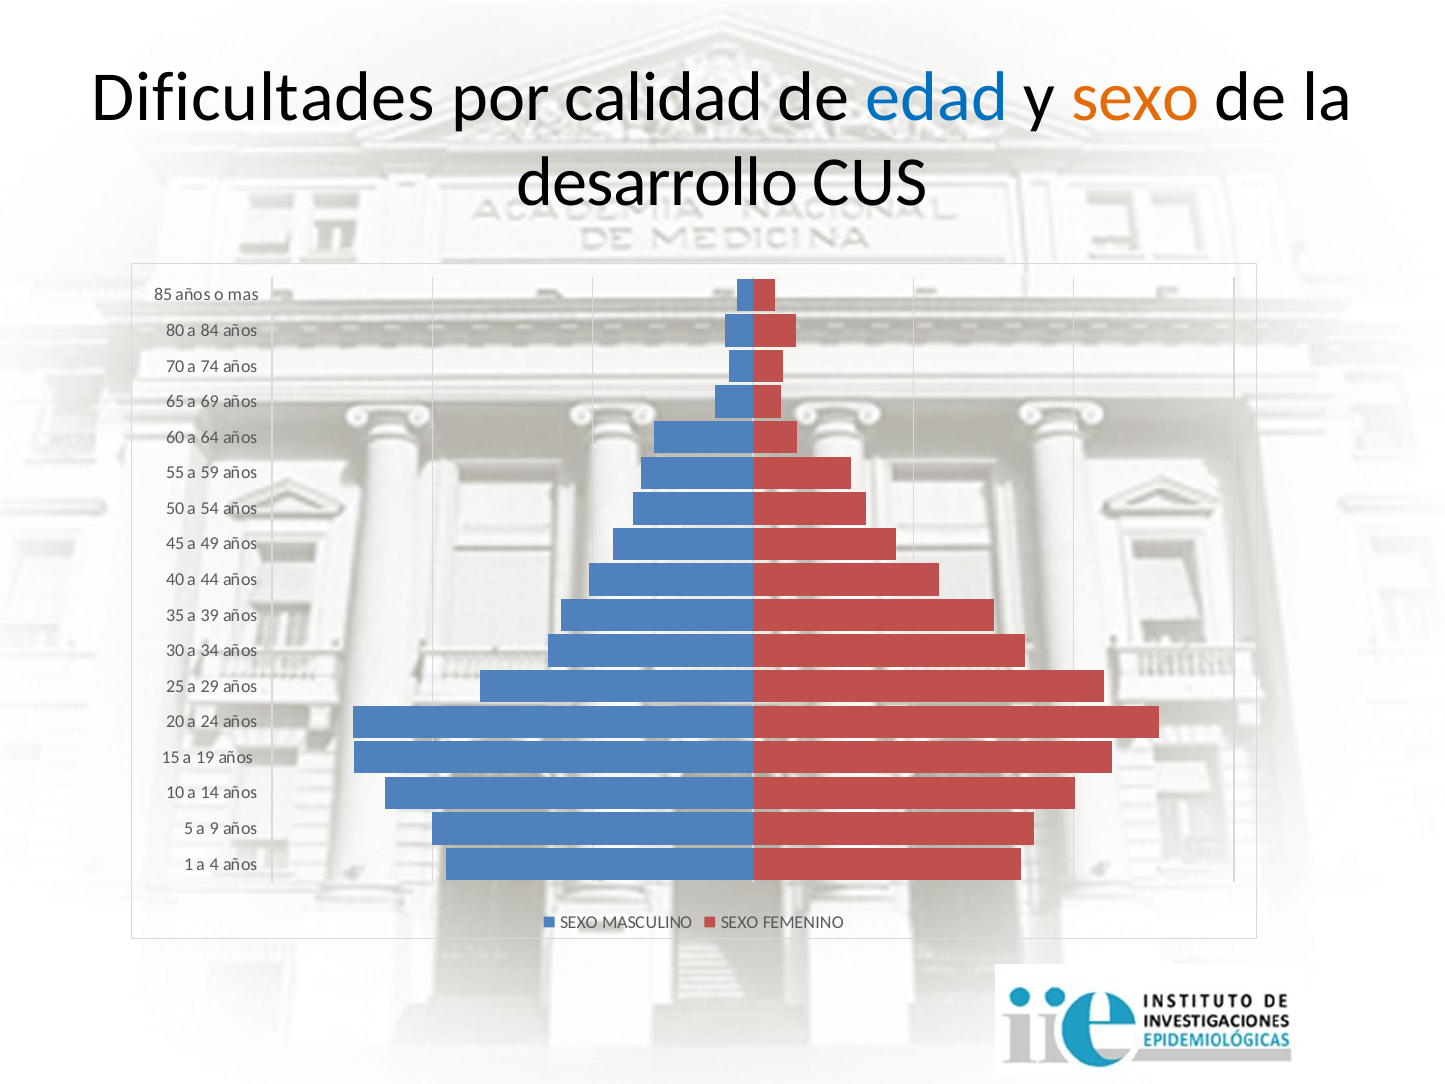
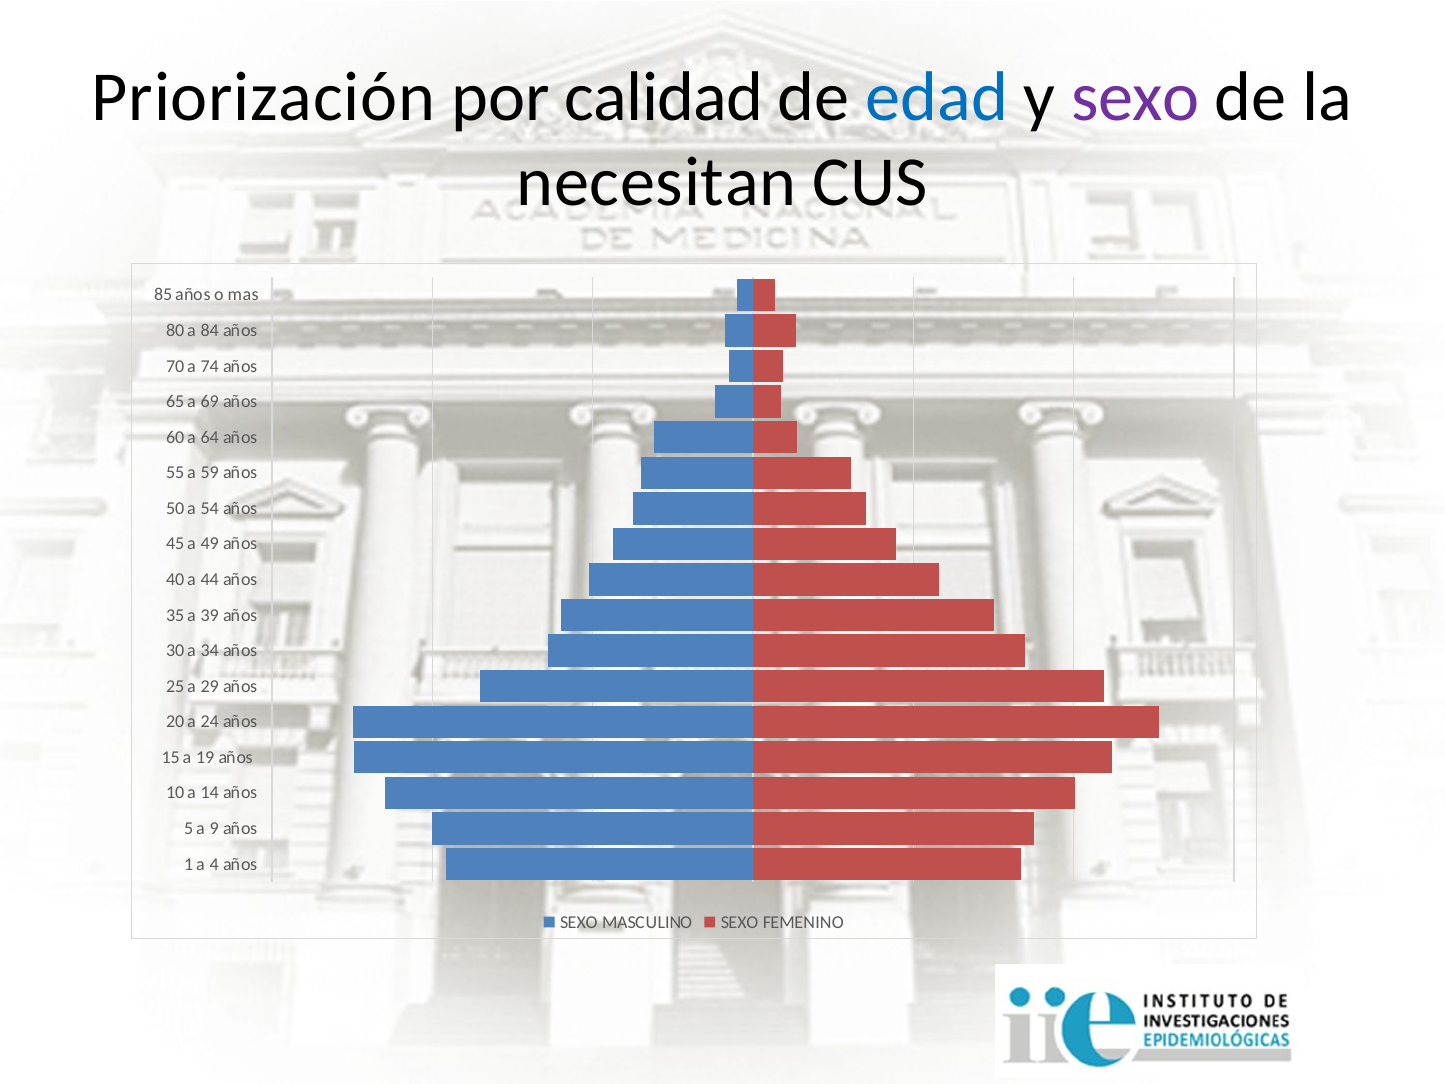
Dificultades: Dificultades -> Priorización (263, 98)
sexo colour: orange -> purple (1135, 98)
desarrollo: desarrollo -> necesitan (657, 182)
